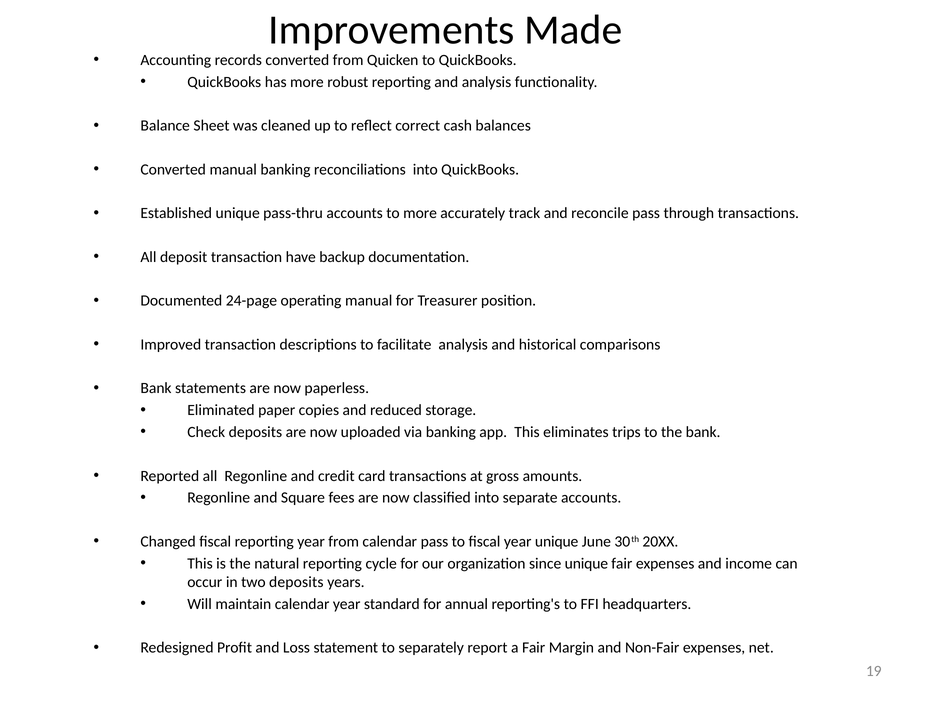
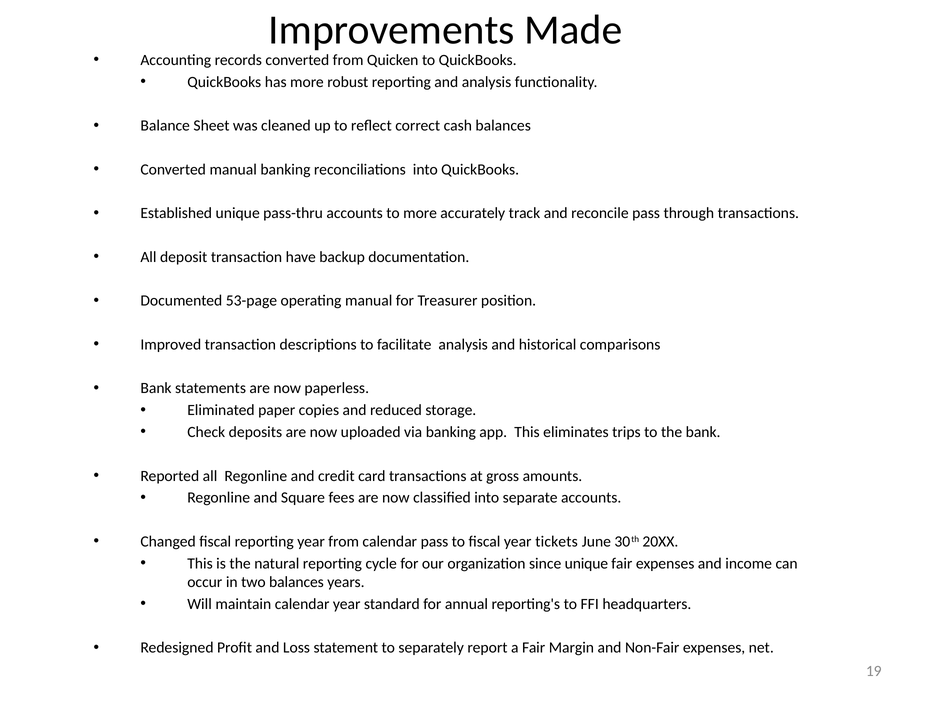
24-page: 24-page -> 53-page (251, 301)
year unique: unique -> tickets (557, 542)
two deposits: deposits -> balances (296, 583)
